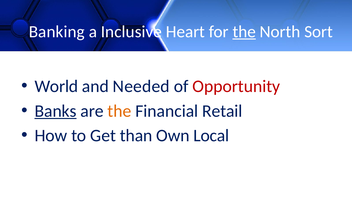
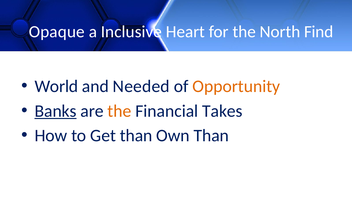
Banking: Banking -> Opaque (57, 32)
the underline: present -> none (244, 32)
Sort: Sort -> Find (319, 32)
Opportunity colour: red -> orange (236, 86)
Retail: Retail -> Takes (222, 111)
Own Local: Local -> Than (211, 136)
